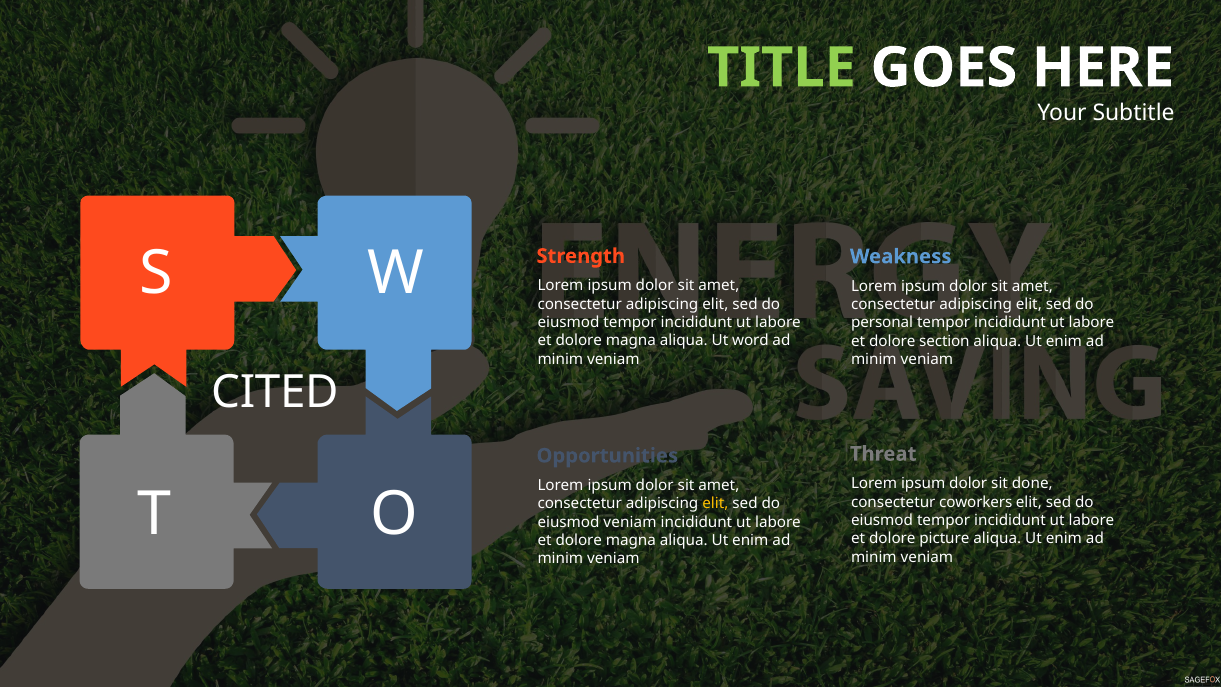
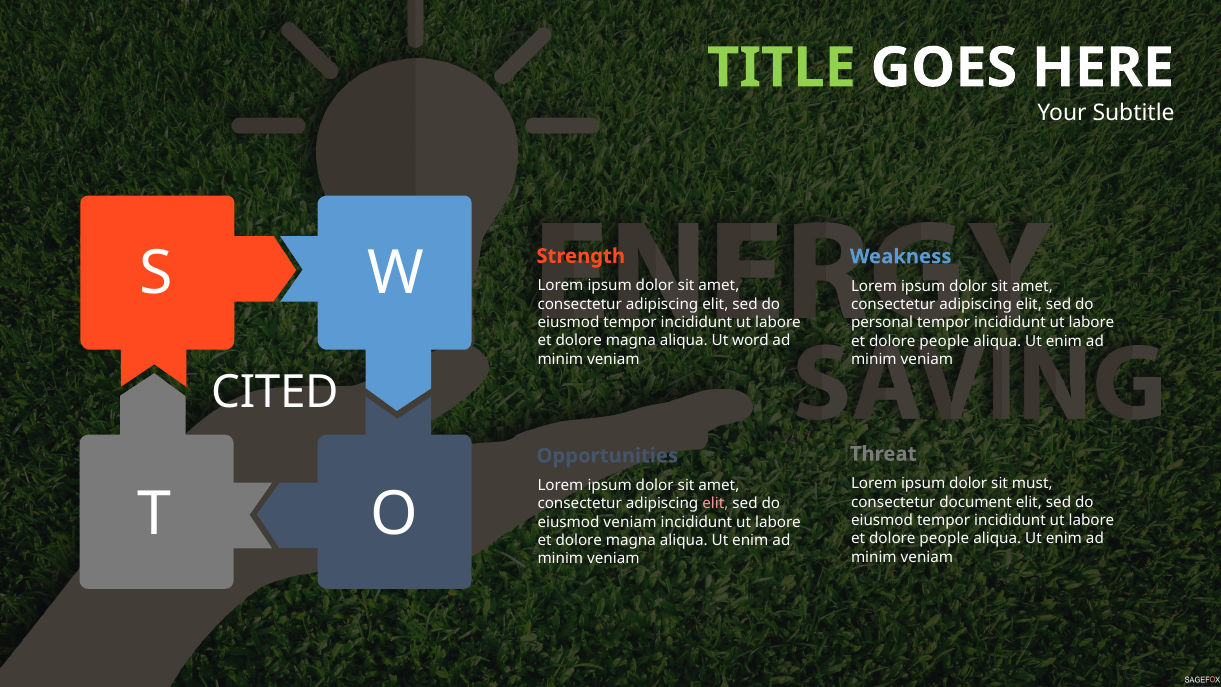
section: section -> people (944, 341)
done: done -> must (1032, 484)
coworkers: coworkers -> document (976, 502)
elit colour: yellow -> pink (715, 504)
picture: picture -> people (944, 538)
